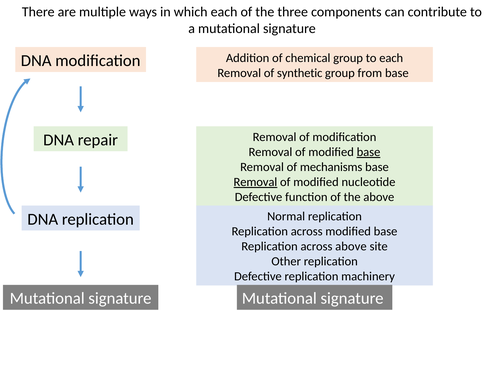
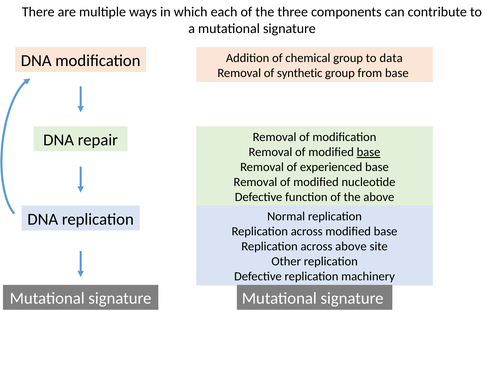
to each: each -> data (391, 58)
mechanisms: mechanisms -> experienced (331, 167)
Removal underline: present -> none (255, 183)
